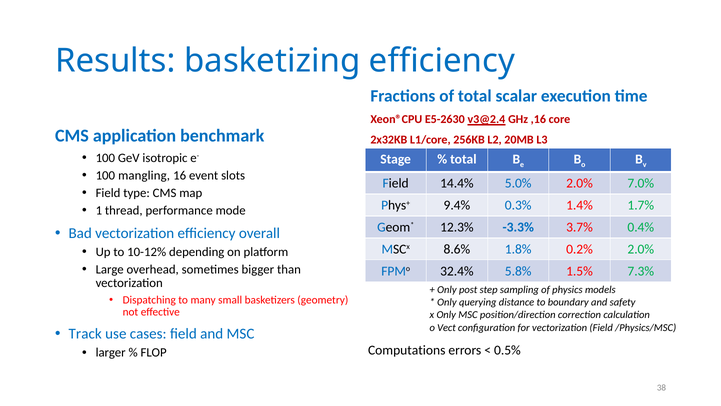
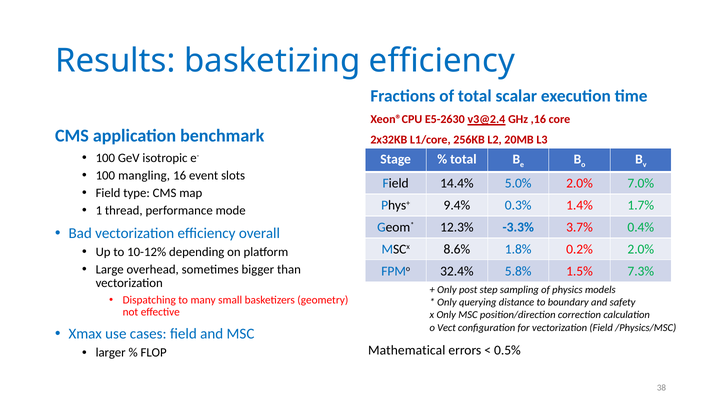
Track: Track -> Xmax (85, 334)
Computations: Computations -> Mathematical (407, 350)
